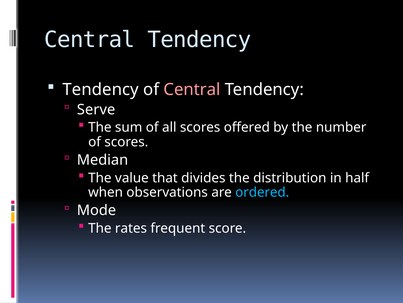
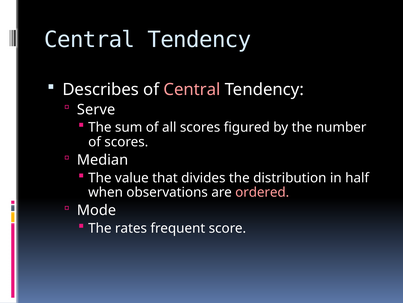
Tendency: Tendency -> Describes (101, 90)
offered: offered -> figured (247, 127)
ordered colour: light blue -> pink (262, 192)
